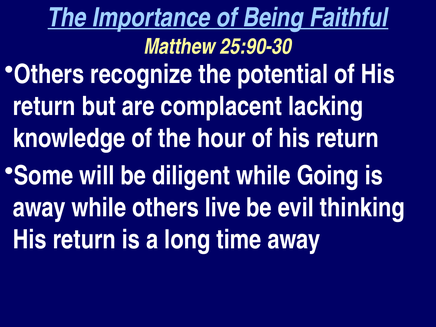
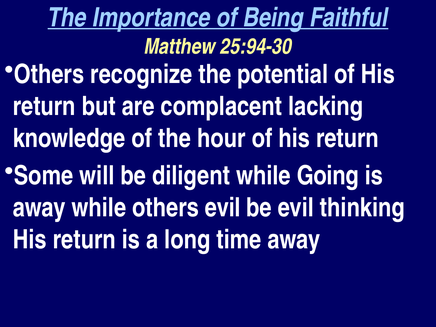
25:90-30: 25:90-30 -> 25:94-30 (256, 47)
others live: live -> evil (223, 208)
